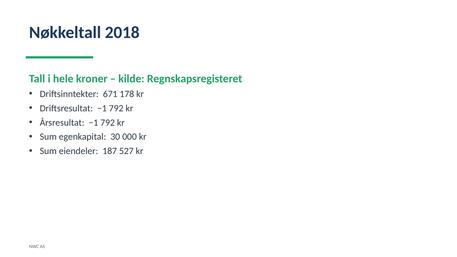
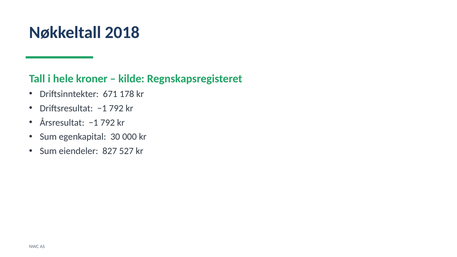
187: 187 -> 827 (110, 151)
